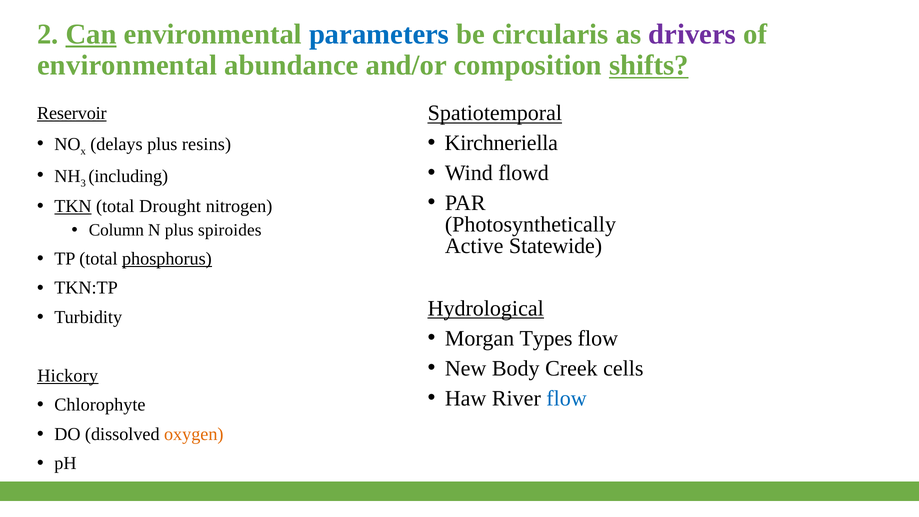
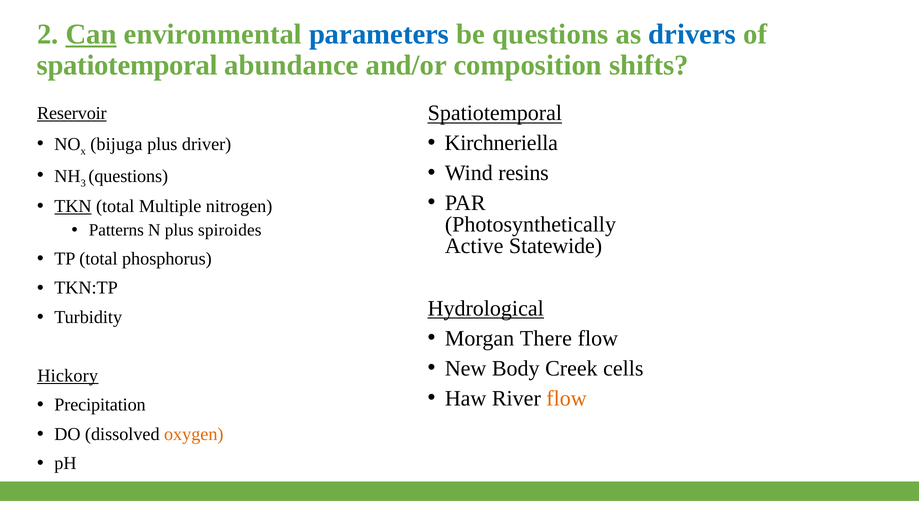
be circularis: circularis -> questions (550, 34)
drivers colour: purple -> blue (692, 34)
environmental: environmental -> spatiotemporal (127, 65)
shifts underline: present -> none (649, 65)
delays: delays -> bijuga (116, 144)
resins: resins -> driver (207, 144)
flowd: flowd -> resins (524, 173)
including: including -> questions (128, 176)
Drought: Drought -> Multiple (170, 206)
Column: Column -> Patterns (116, 230)
phosphorus underline: present -> none (167, 259)
Types: Types -> There (546, 338)
flow colour: blue -> orange (567, 398)
Chlorophyte: Chlorophyte -> Precipitation (100, 405)
